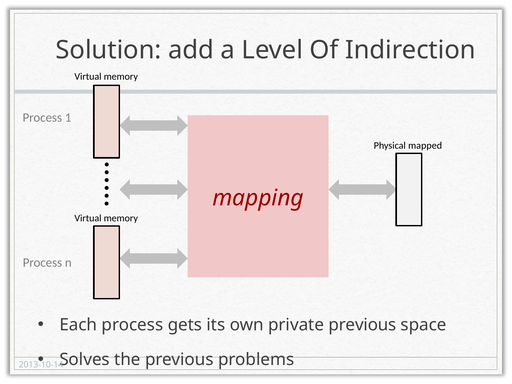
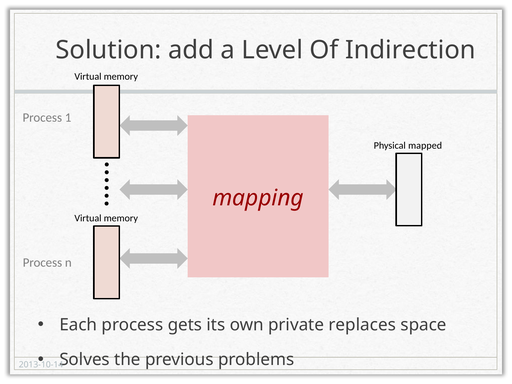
private previous: previous -> replaces (362, 325)
